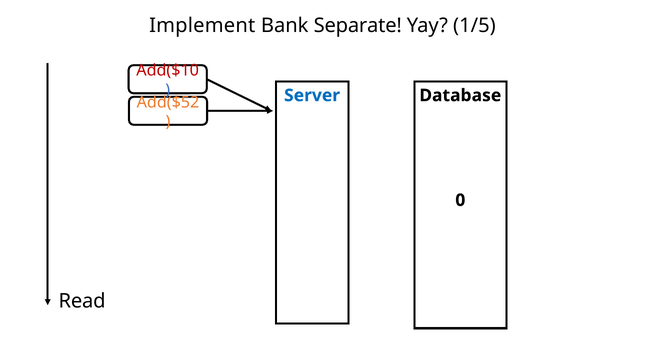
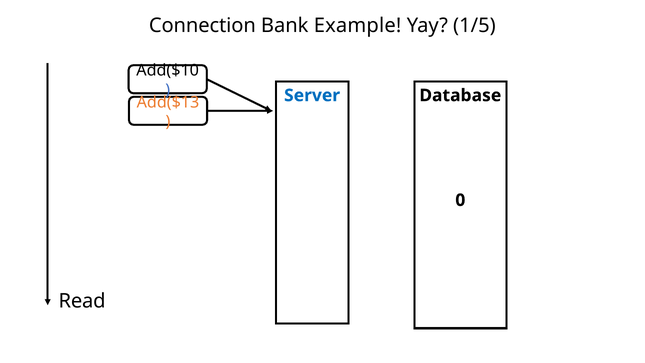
Implement: Implement -> Connection (202, 26)
Separate: Separate -> Example (358, 26)
Add($10 colour: red -> black (168, 71)
Add($52: Add($52 -> Add($13 (168, 102)
